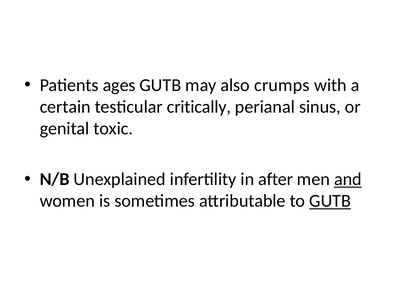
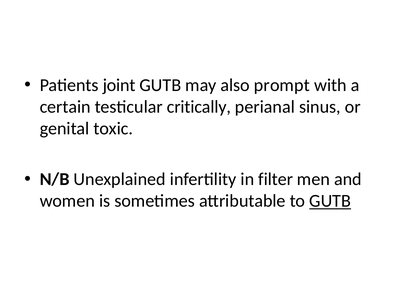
ages: ages -> joint (119, 85)
crumps: crumps -> prompt (282, 85)
after: after -> filter (276, 179)
and underline: present -> none (348, 179)
